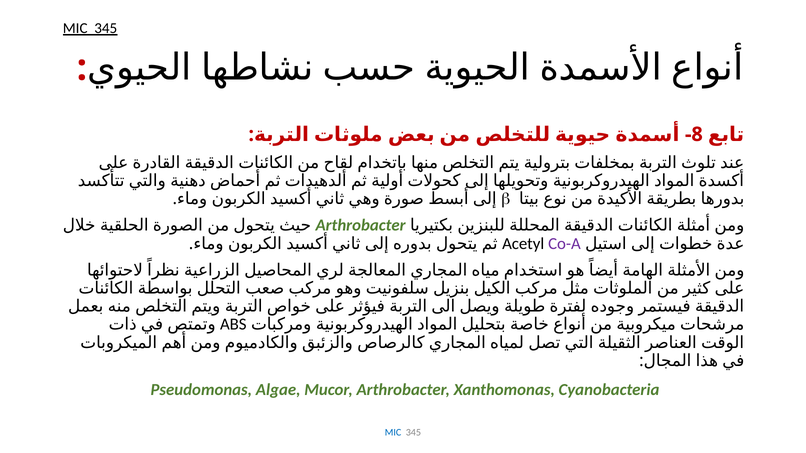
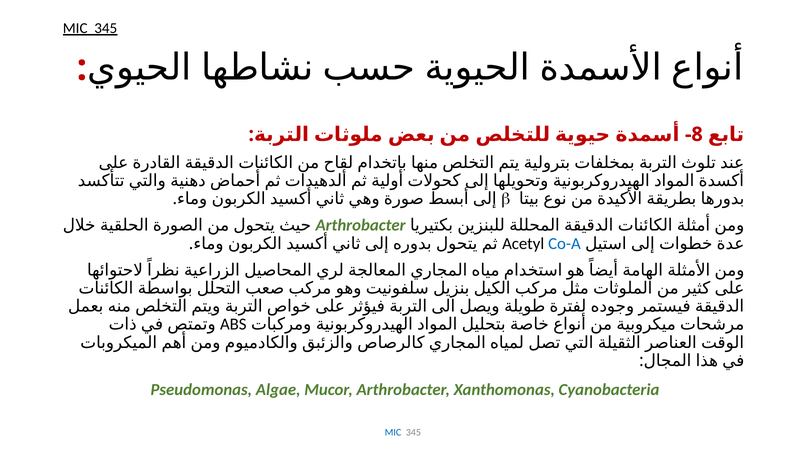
Co-A colour: purple -> blue (564, 244)
